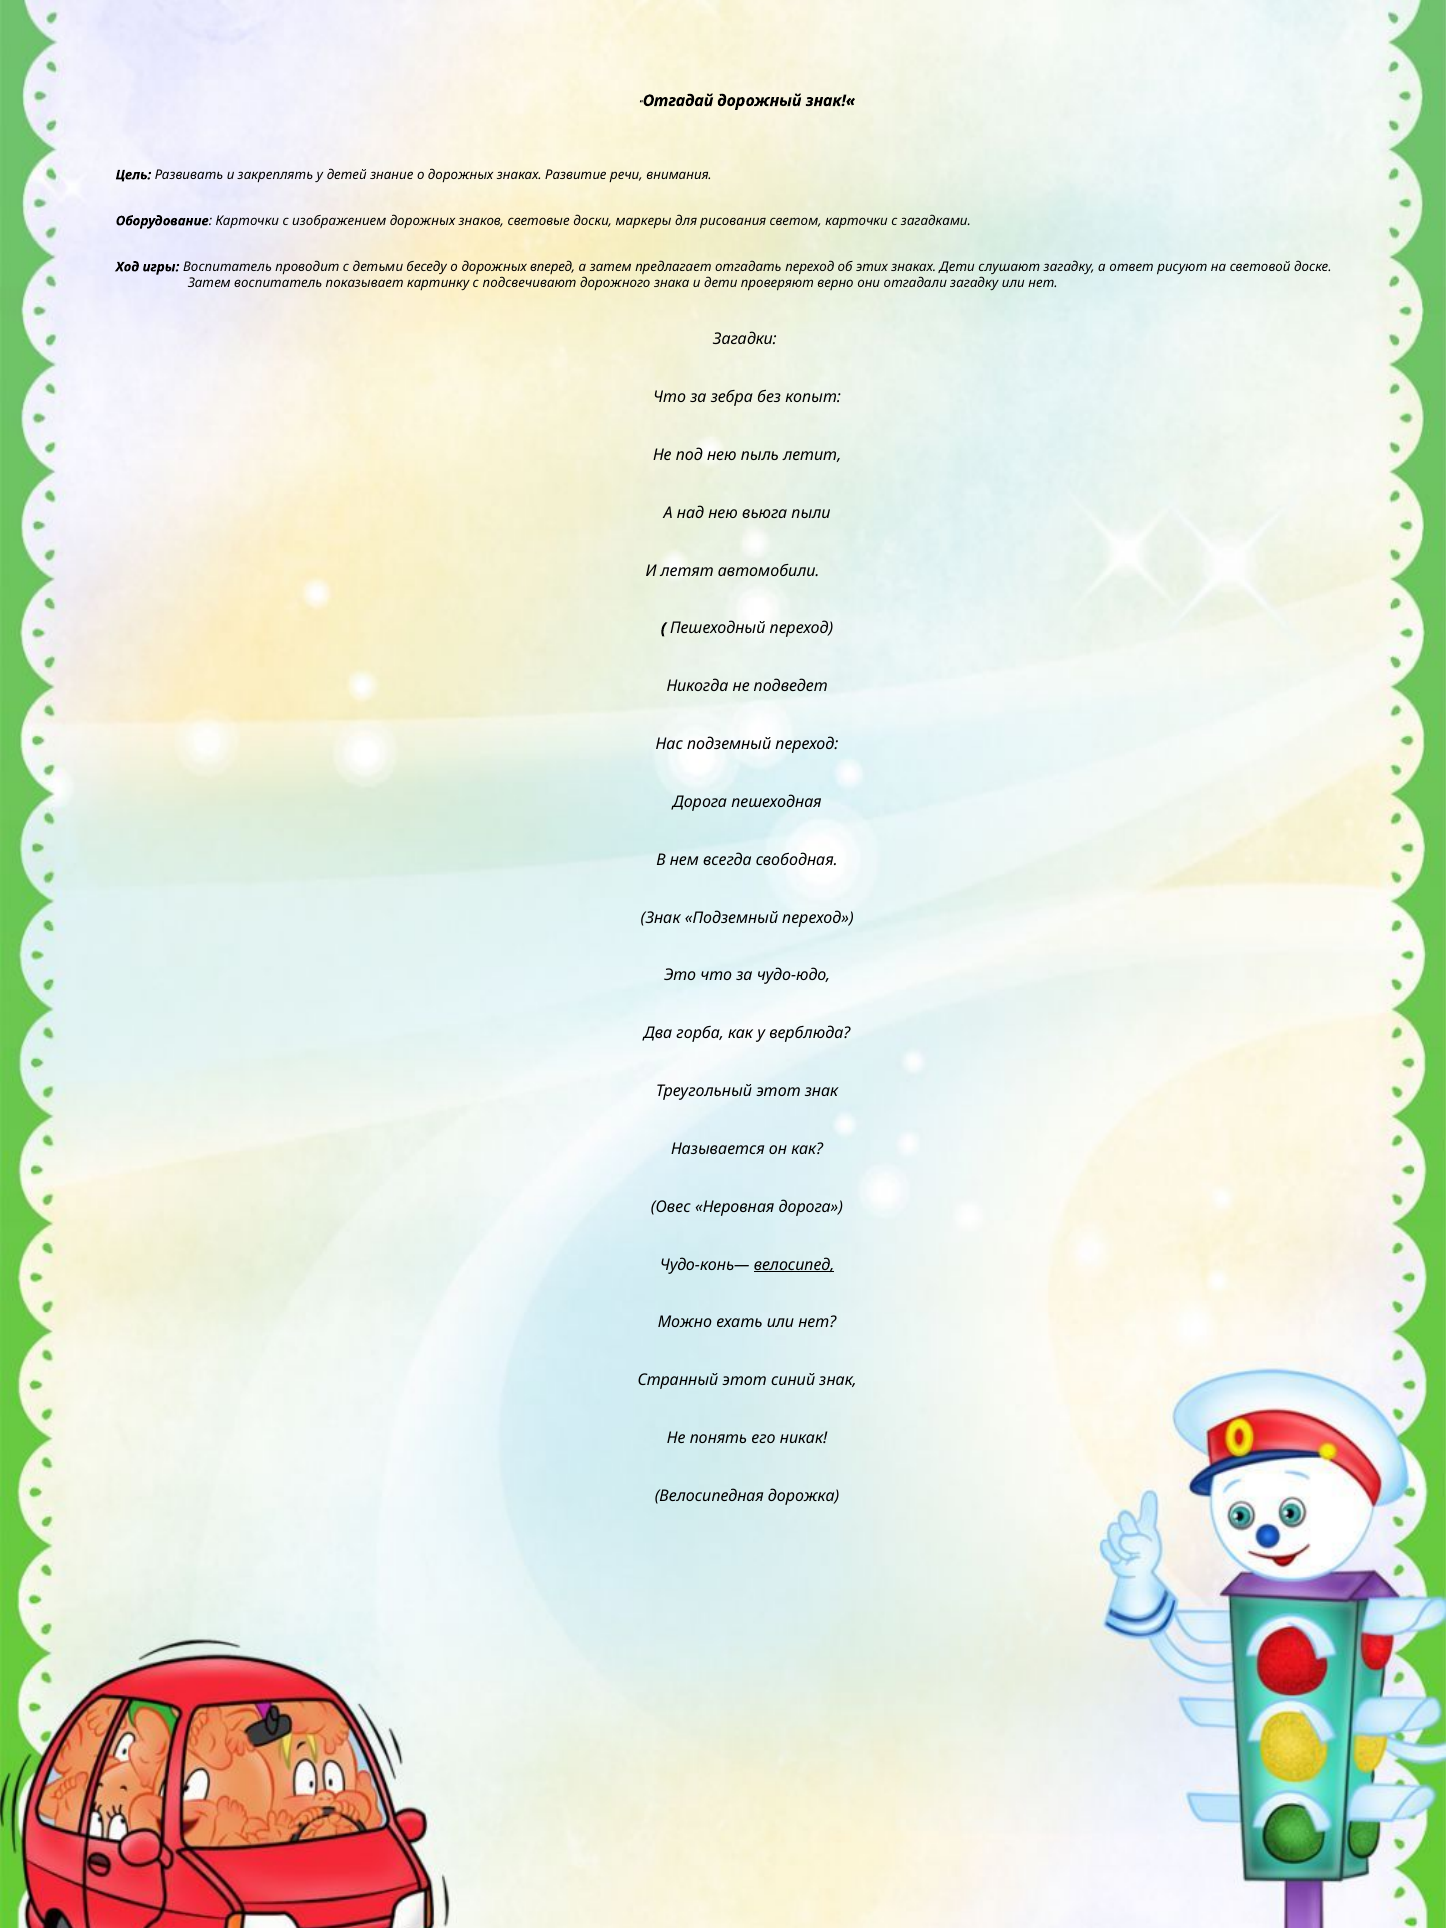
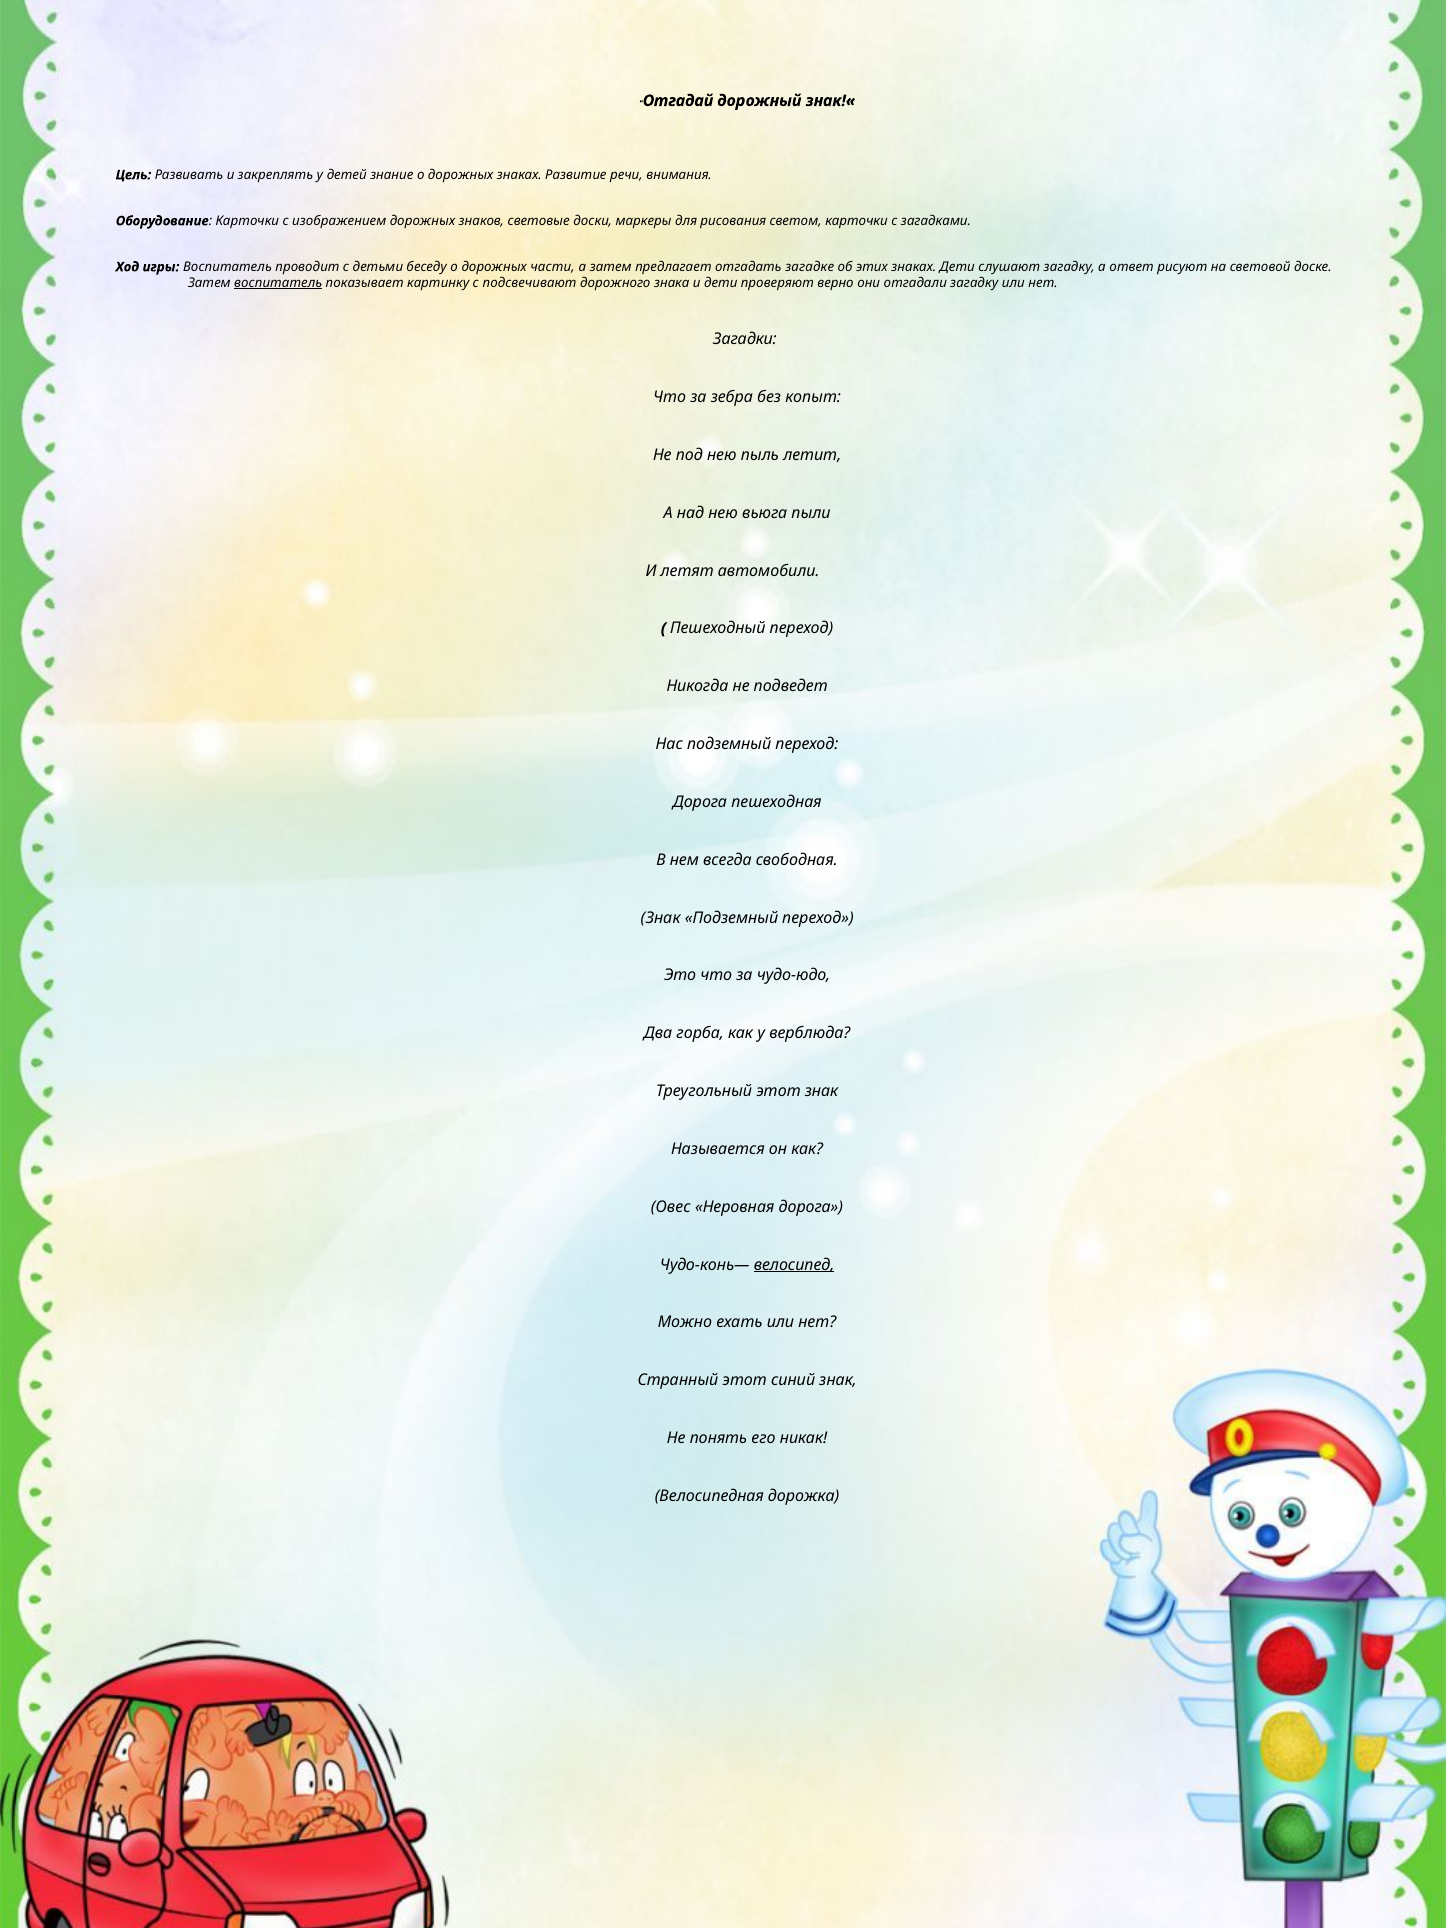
вперед: вперед -> части (553, 267)
отгадать переход: переход -> загадке (810, 267)
воспитатель underline: none -> present (278, 283)
